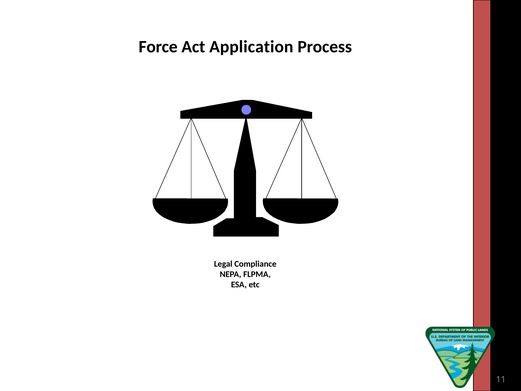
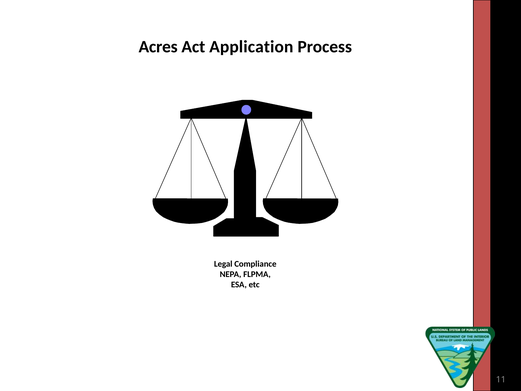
Force: Force -> Acres (158, 47)
